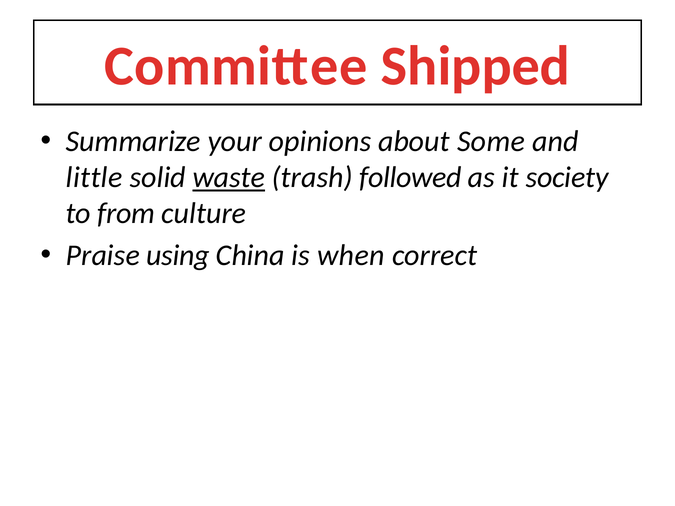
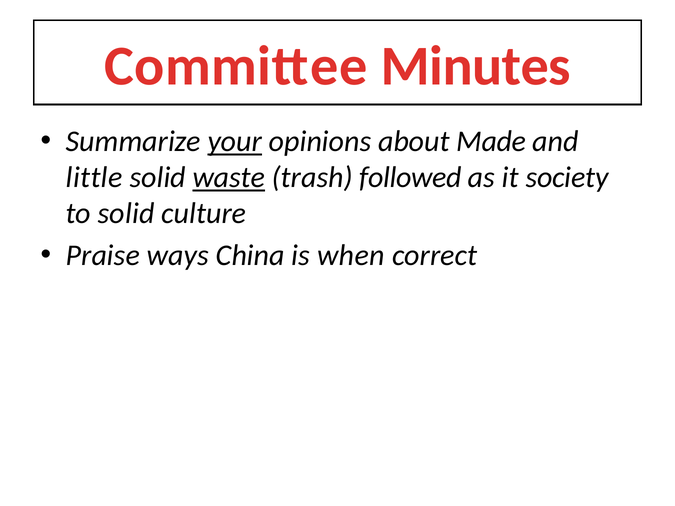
Shipped: Shipped -> Minutes (476, 66)
your underline: none -> present (235, 142)
Some: Some -> Made (491, 142)
to from: from -> solid (126, 214)
using: using -> ways (178, 256)
